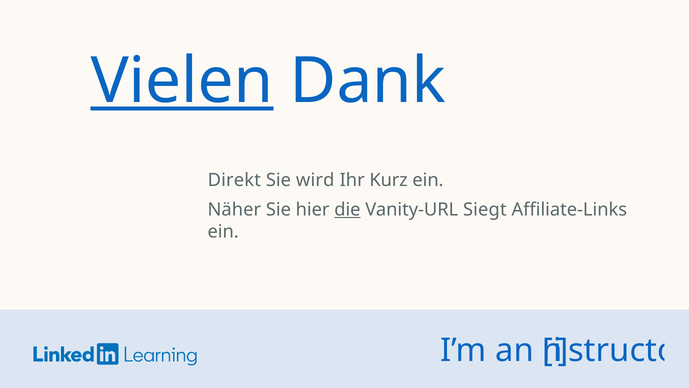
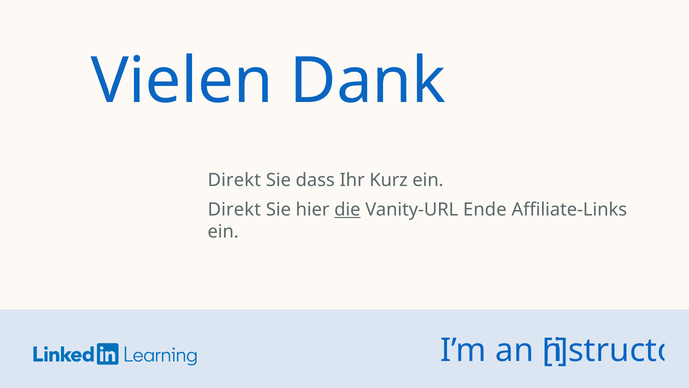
Vielen underline: present -> none (182, 81)
wird: wird -> dass (315, 180)
Näher: Näher -> Direkt (234, 209)
Siegt: Siegt -> Ende (485, 209)
